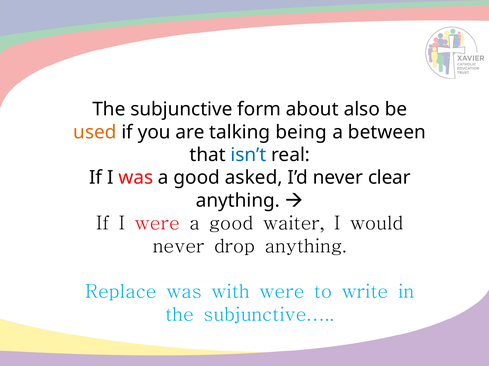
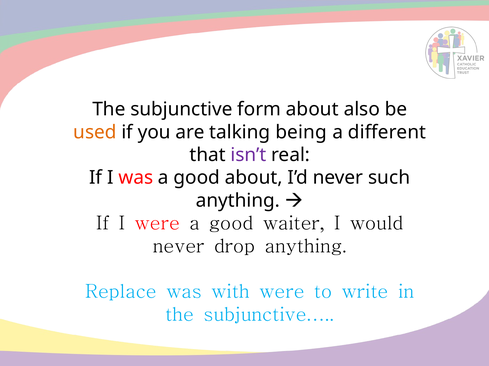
between: between -> different (387, 132)
isn’t colour: blue -> purple (248, 155)
good asked: asked -> about (254, 178)
clear: clear -> such (389, 178)
